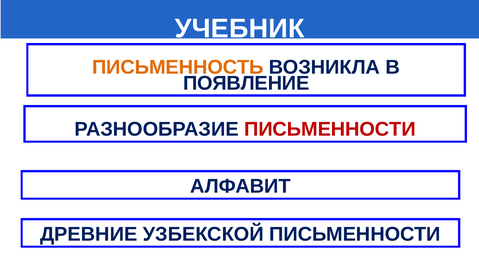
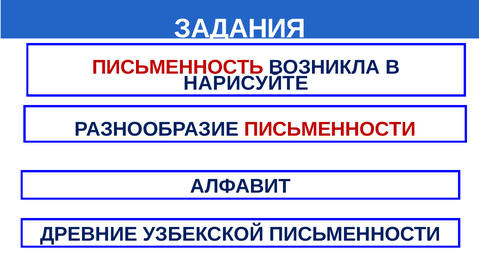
УЧЕБНИК: УЧЕБНИК -> ЗАДАНИЯ (240, 29)
ПИСЬМЕННОСТЬ colour: orange -> red (178, 67)
ПОЯВЛЕНИЕ: ПОЯВЛЕНИЕ -> НАРИСУЙТЕ (246, 83)
